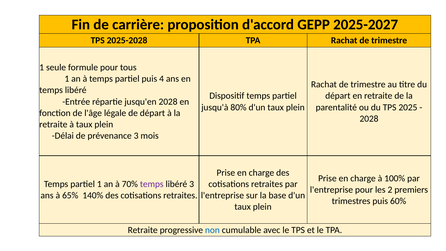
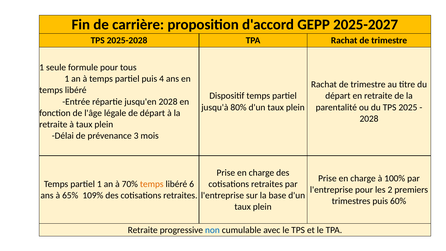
temps colour: purple -> orange (152, 184)
libéré 3: 3 -> 6 (192, 184)
140%: 140% -> 109% (93, 195)
